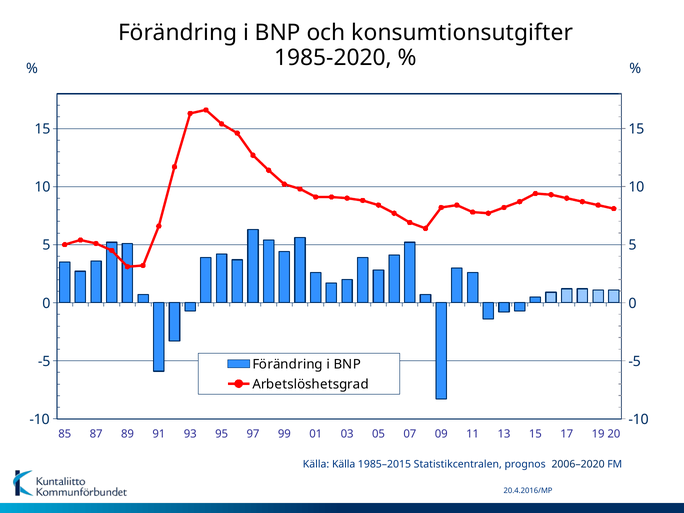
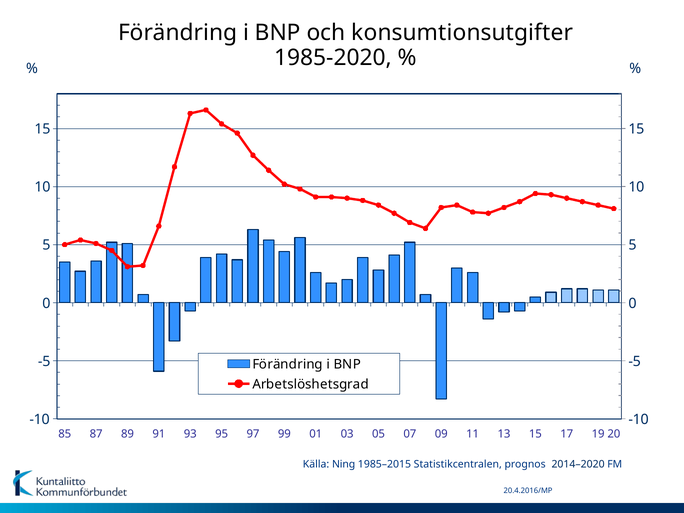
Källa Källa: Källa -> Ning (344, 464)
2006–2020: 2006–2020 -> 2014–2020 (578, 464)
